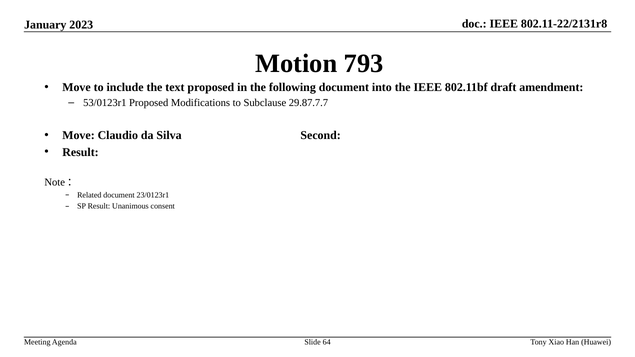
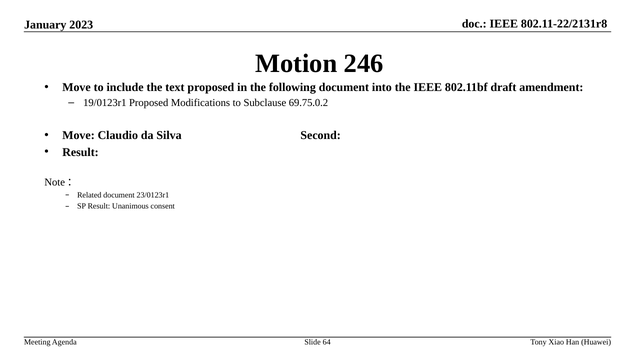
793: 793 -> 246 (364, 64)
53/0123r1: 53/0123r1 -> 19/0123r1 (105, 103)
29.87.7.7: 29.87.7.7 -> 69.75.0.2 (308, 103)
